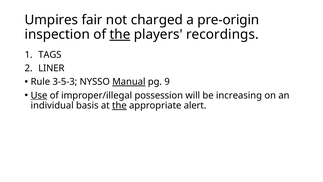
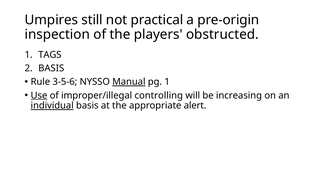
fair: fair -> still (92, 20)
charged: charged -> practical (157, 20)
the underline: present -> none (120, 34)
recordings: recordings -> obstructed (222, 34)
LINER: LINER -> BASIS (51, 68)
3-5-3: 3-5-3 -> 3-5-6 (65, 82)
pg 9: 9 -> 1 (167, 82)
possession: possession -> controlling (159, 95)
individual underline: none -> present (52, 105)
the underline: present -> none (119, 105)
